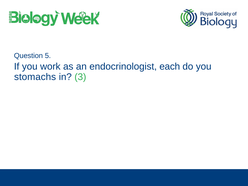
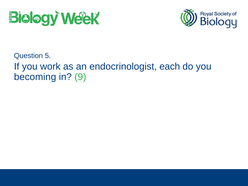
stomachs: stomachs -> becoming (35, 77)
3: 3 -> 9 (80, 77)
